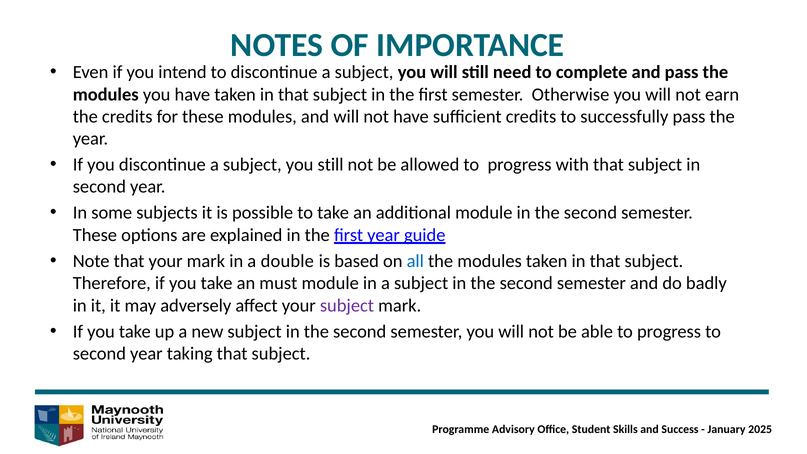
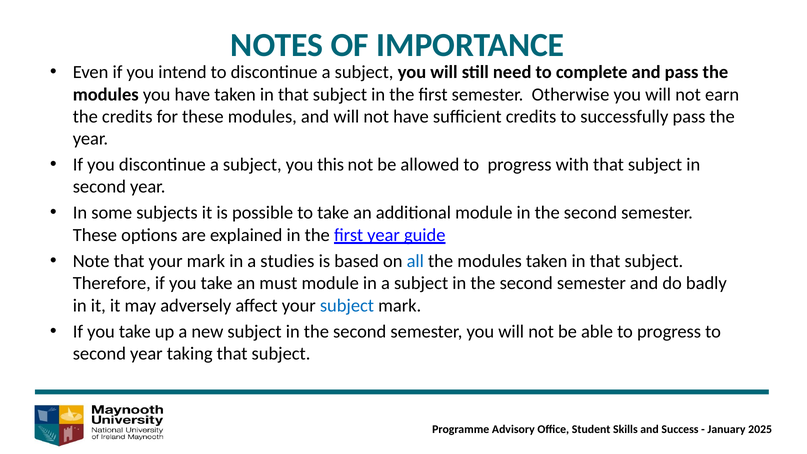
you still: still -> this (331, 165)
double: double -> studies (287, 261)
subject colour: purple -> blue (347, 305)
